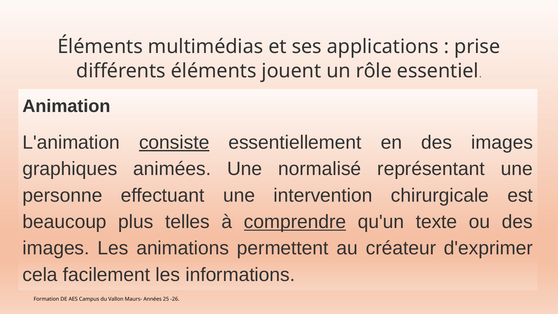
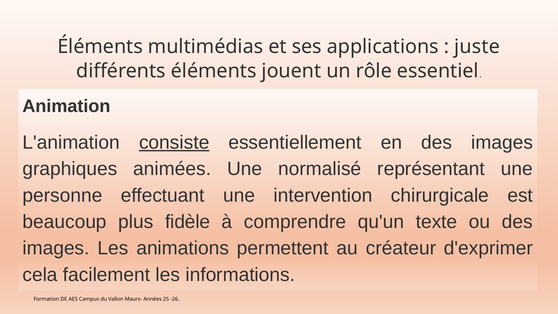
prise: prise -> juste (477, 47)
telles: telles -> fidèle (188, 222)
comprendre underline: present -> none (295, 222)
